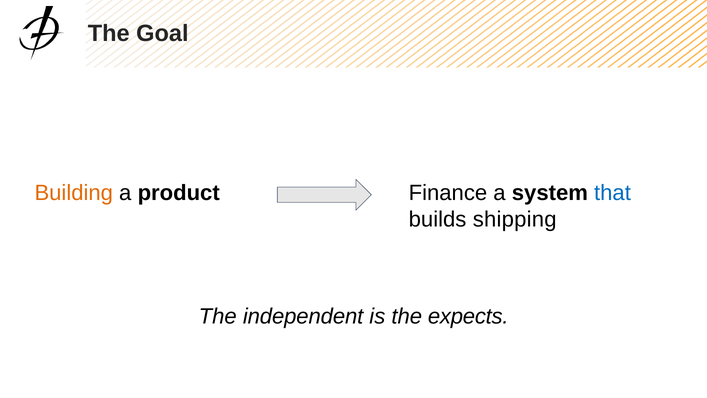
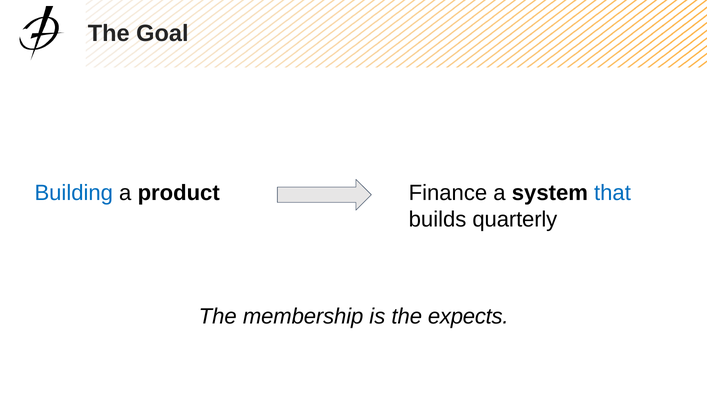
Building colour: orange -> blue (74, 193)
shipping: shipping -> quarterly (515, 219)
independent: independent -> membership (303, 316)
